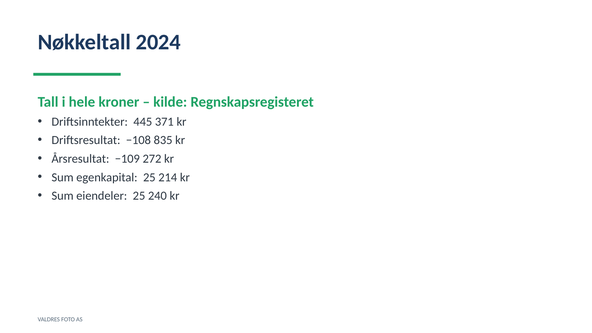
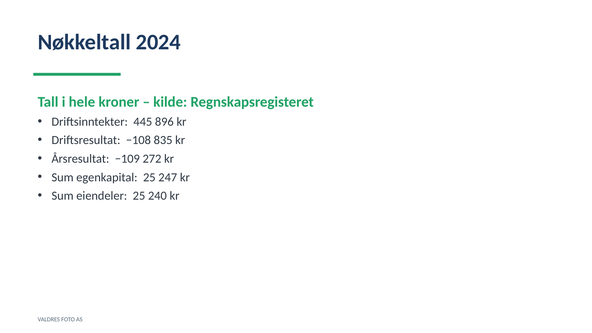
371: 371 -> 896 (164, 122)
214: 214 -> 247 (168, 177)
